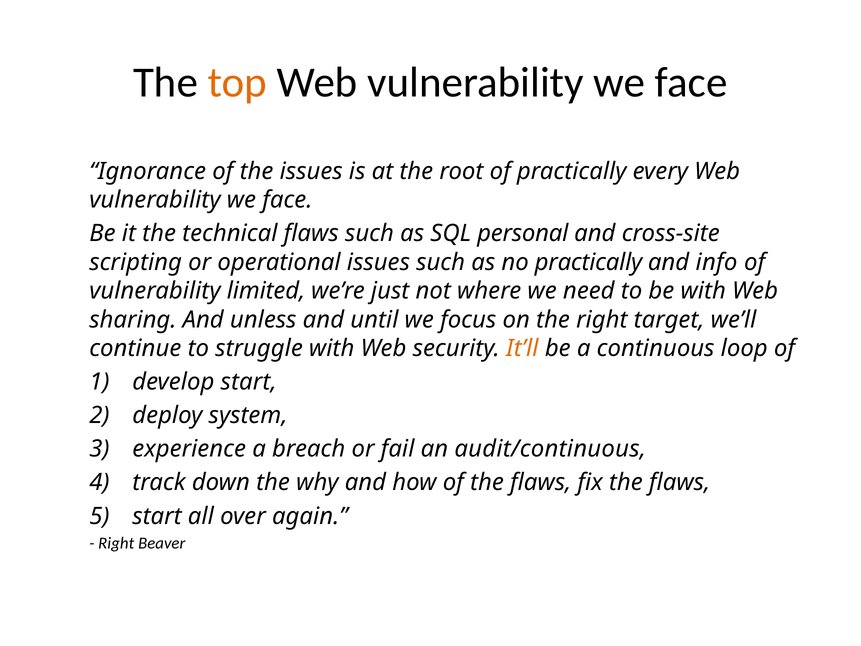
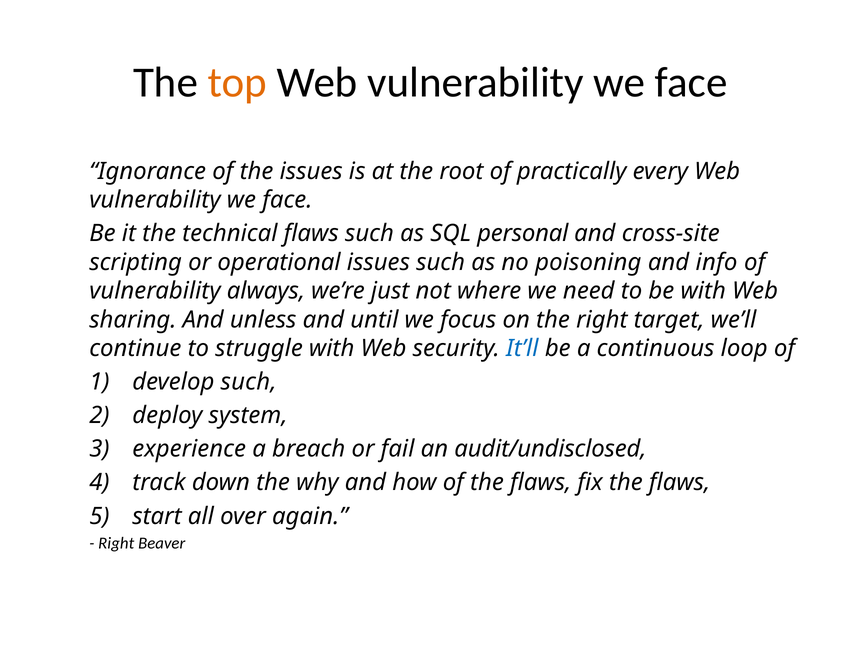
no practically: practically -> poisoning (588, 262)
limited: limited -> always (266, 291)
It’ll colour: orange -> blue (522, 348)
develop start: start -> such (249, 382)
audit/continuous: audit/continuous -> audit/undisclosed (550, 449)
